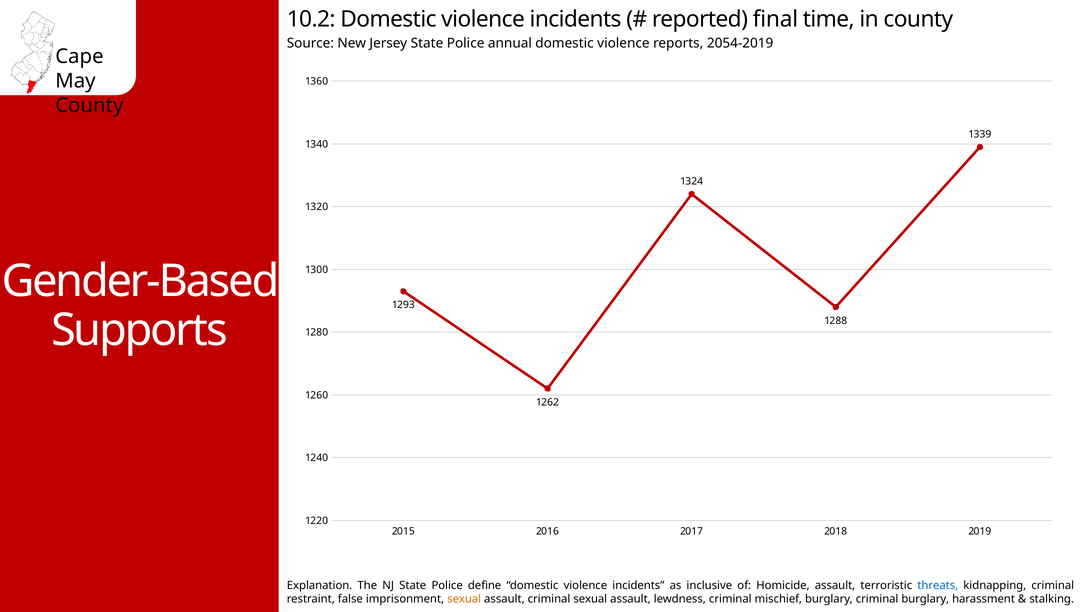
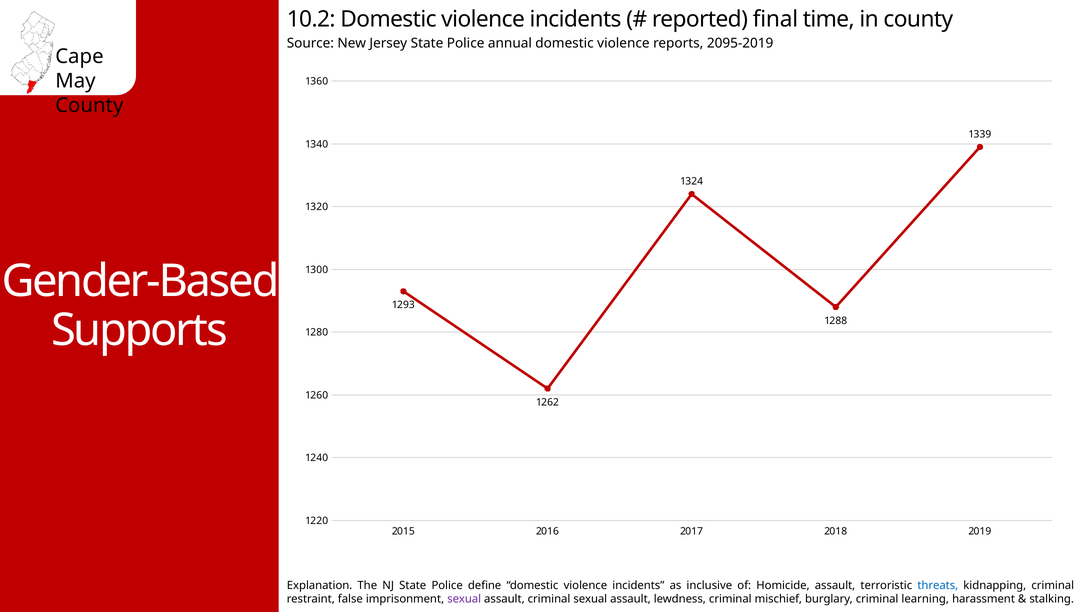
2054-2019: 2054-2019 -> 2095-2019 (740, 43)
sexual colour: orange -> purple (464, 599)
criminal burglary: burglary -> learning (925, 599)
